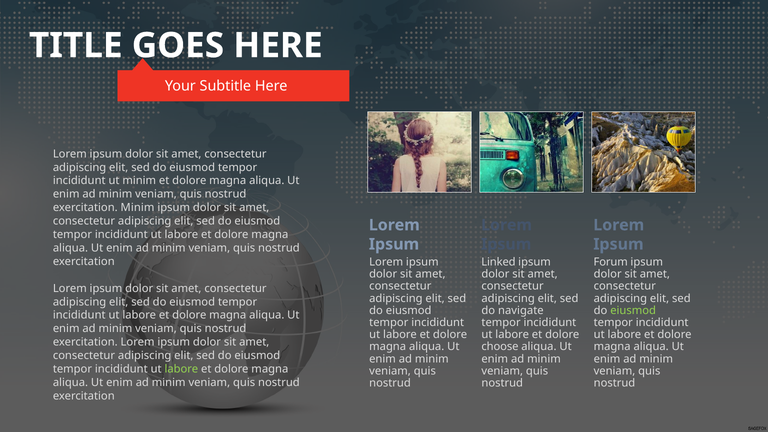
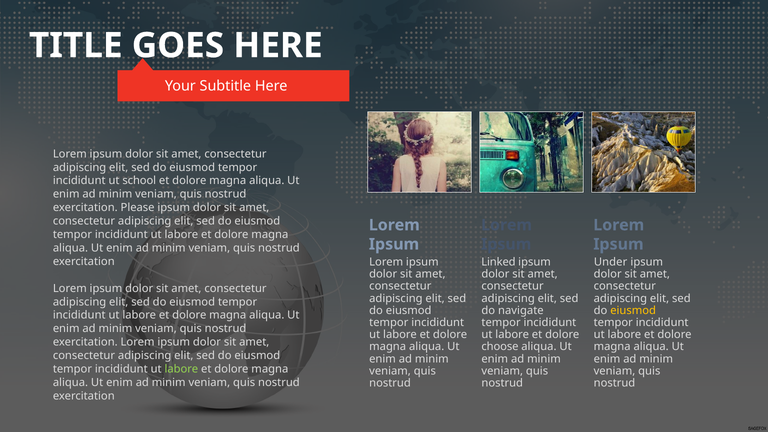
ut minim: minim -> school (139, 181)
exercitation Minim: Minim -> Please (138, 208)
Forum: Forum -> Under (611, 262)
eiusmod colour: light green -> yellow (633, 310)
